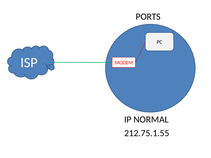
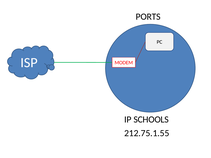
NORMAL: NORMAL -> SCHOOLS (151, 120)
